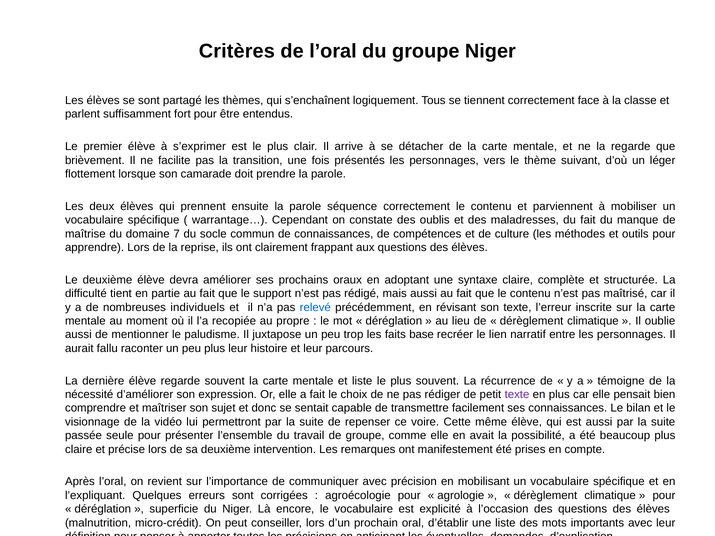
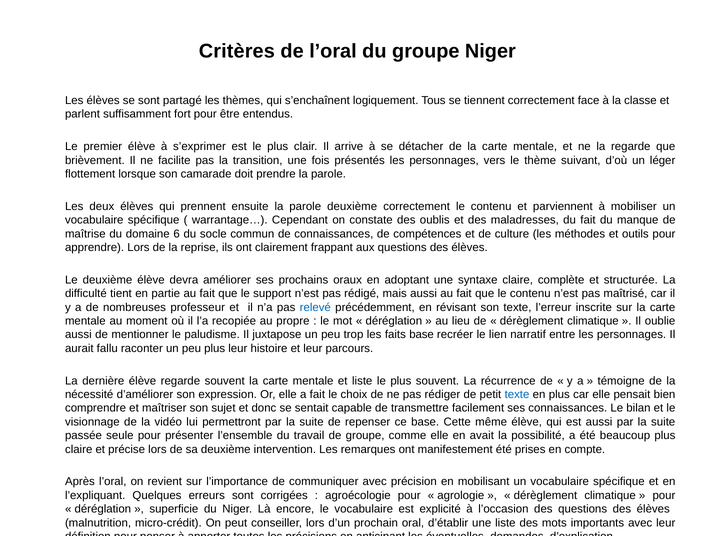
parole séquence: séquence -> deuxième (352, 206)
7: 7 -> 6 (177, 234)
individuels: individuels -> professeur (198, 307)
texte colour: purple -> blue (517, 395)
ce voire: voire -> base (425, 422)
